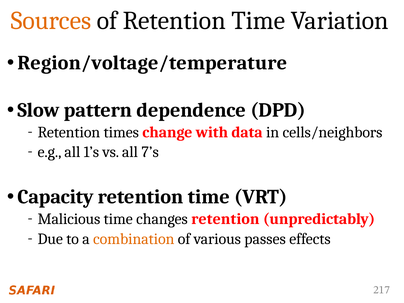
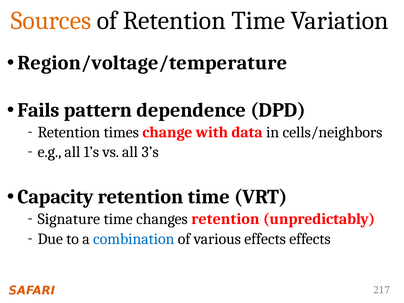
Slow: Slow -> Fails (39, 110)
7’s: 7’s -> 3’s (150, 152)
Malicious: Malicious -> Signature (69, 219)
combination colour: orange -> blue (134, 239)
various passes: passes -> effects (265, 239)
